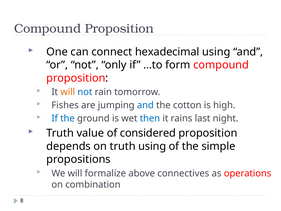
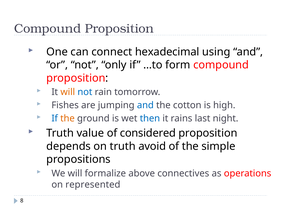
the colour: blue -> orange (67, 118)
truth using: using -> avoid (152, 146)
combination: combination -> represented (93, 184)
